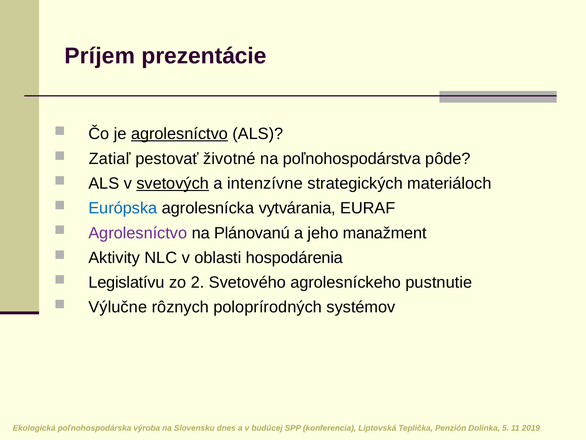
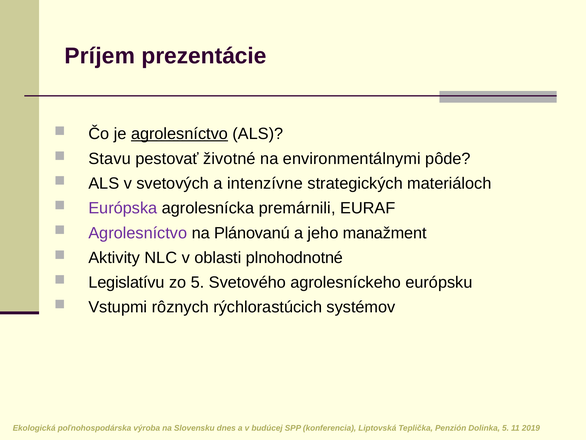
Zatiaľ: Zatiaľ -> Stavu (110, 159)
poľnohospodárstva: poľnohospodárstva -> environmentálnymi (352, 159)
svetových underline: present -> none (173, 183)
Európska colour: blue -> purple (123, 208)
vytvárania: vytvárania -> premárnili (297, 208)
hospodárenia: hospodárenia -> plnohodnotné (294, 257)
zo 2: 2 -> 5 (198, 282)
pustnutie: pustnutie -> európsku (439, 282)
Výlučne: Výlučne -> Vstupmi (118, 307)
poloprírodných: poloprírodných -> rýchlorastúcich (268, 307)
